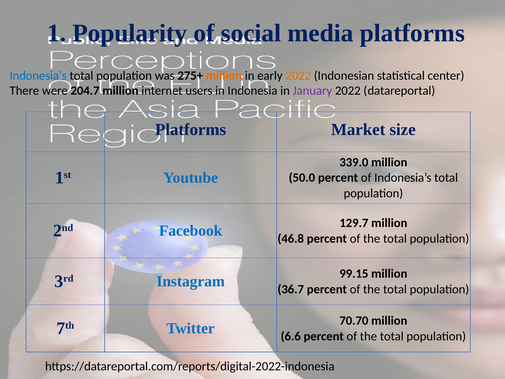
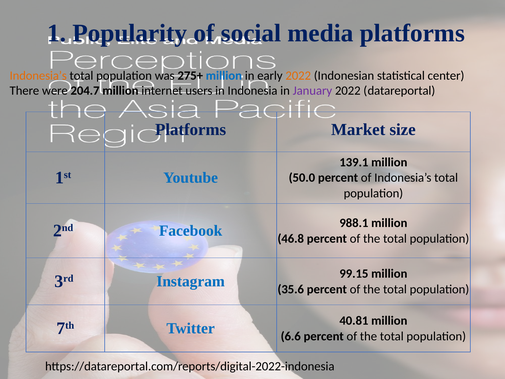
Indonesia’s colour: blue -> orange (38, 76)
million colour: orange -> blue (224, 76)
339.0: 339.0 -> 139.1 (354, 162)
129.7: 129.7 -> 988.1 (354, 223)
36.7: 36.7 -> 35.6 (291, 289)
70.70: 70.70 -> 40.81 (354, 321)
